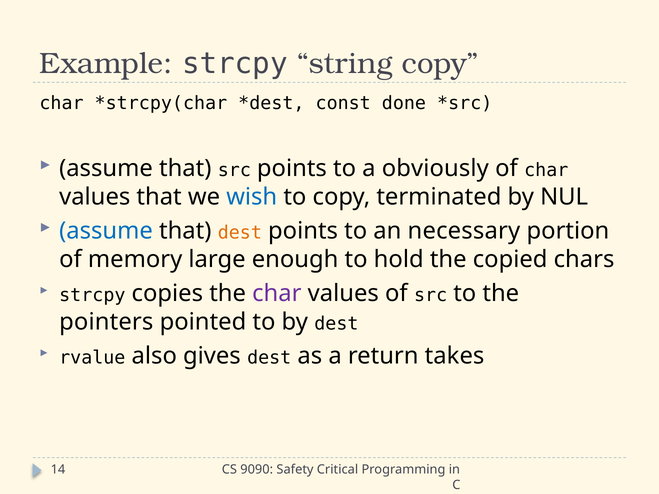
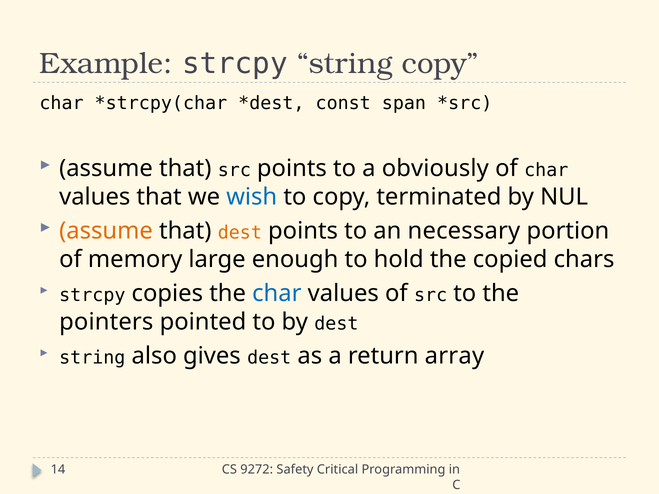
done: done -> span (404, 103)
assume colour: blue -> orange (106, 231)
char colour: purple -> blue (277, 294)
rvalue: rvalue -> string (92, 358)
takes: takes -> array (454, 356)
9090: 9090 -> 9272 (257, 470)
